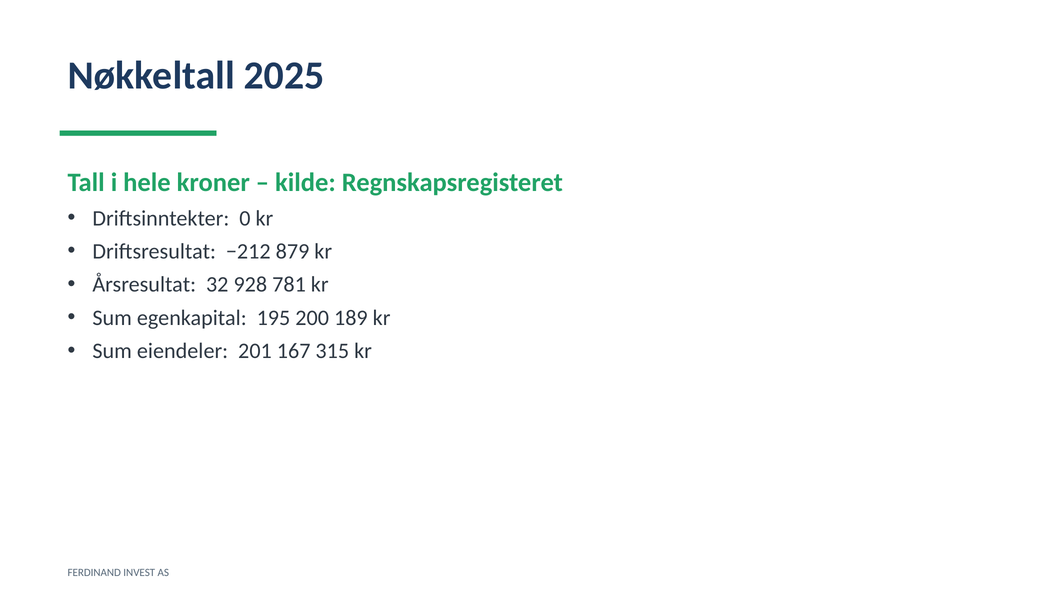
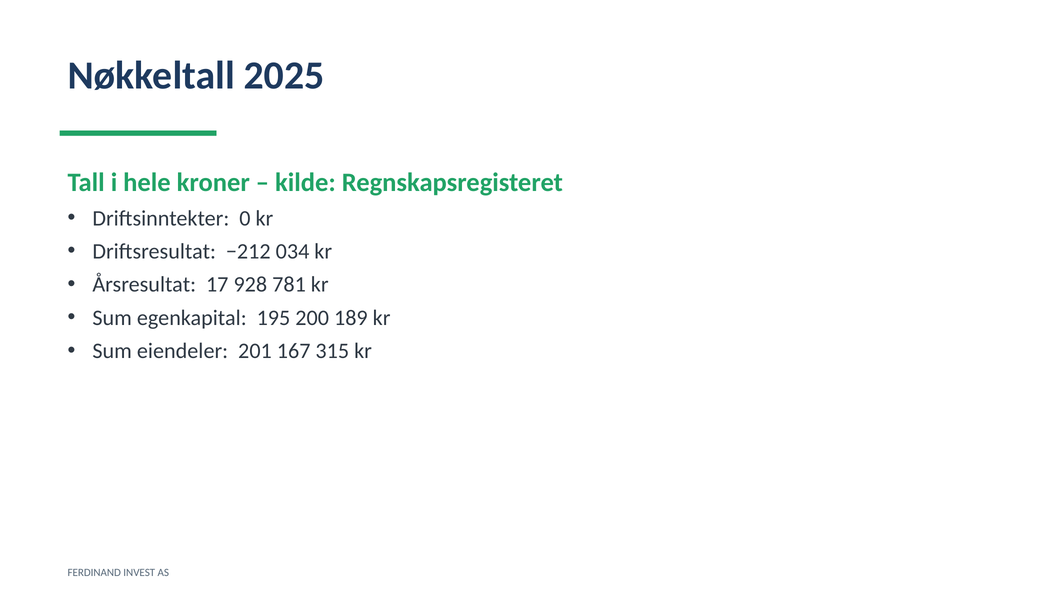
879: 879 -> 034 (293, 252)
32: 32 -> 17 (217, 285)
